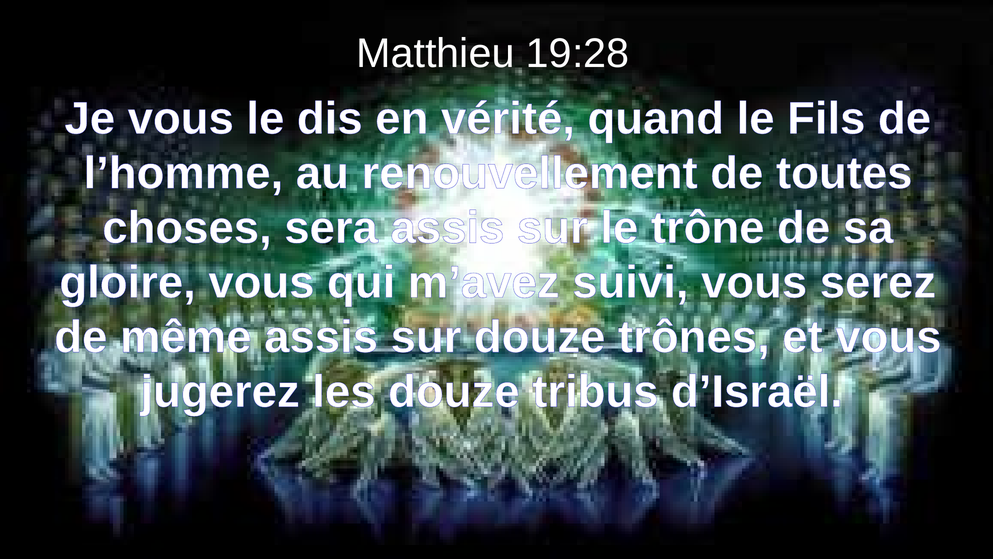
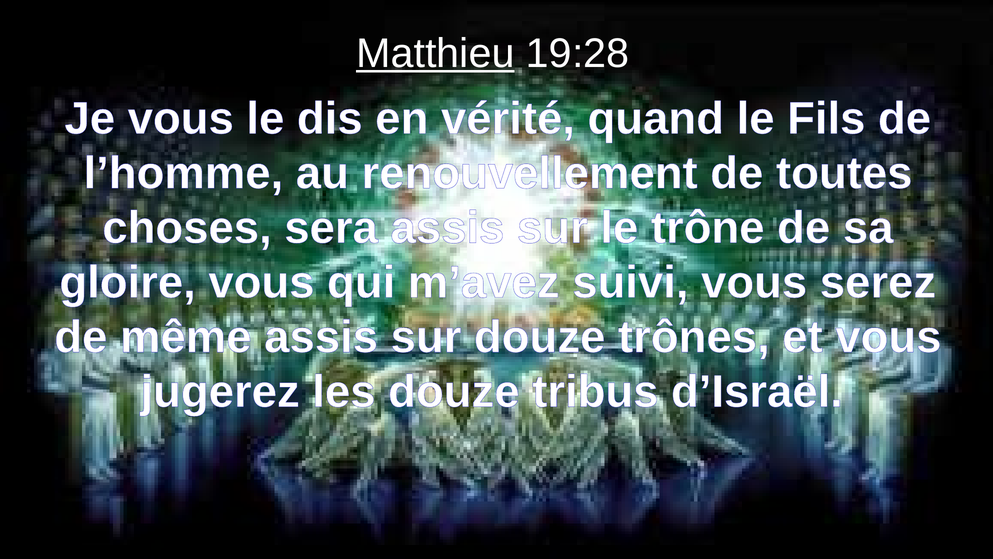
Matthieu underline: none -> present (435, 54)
